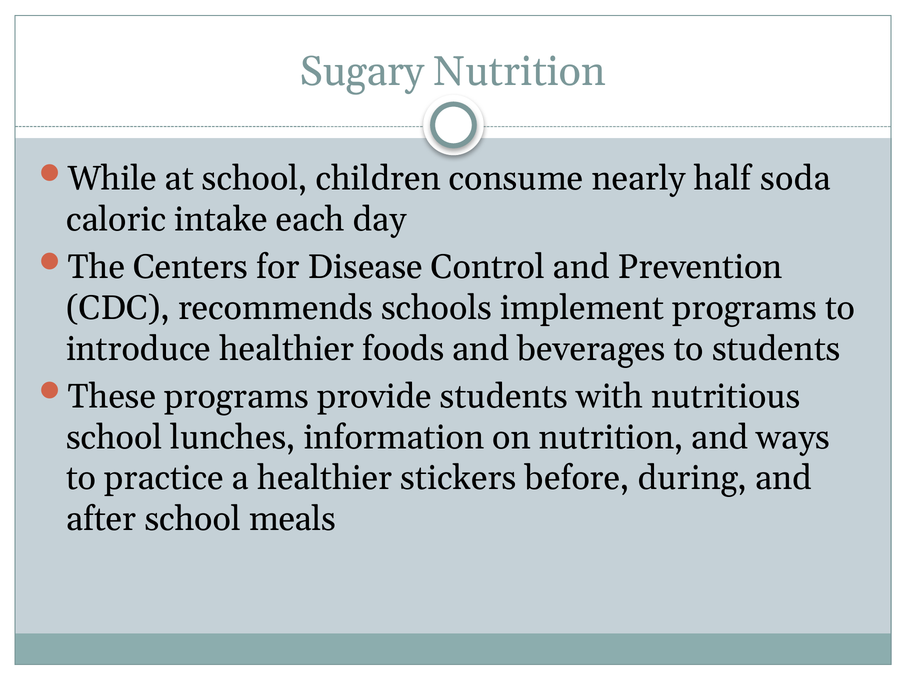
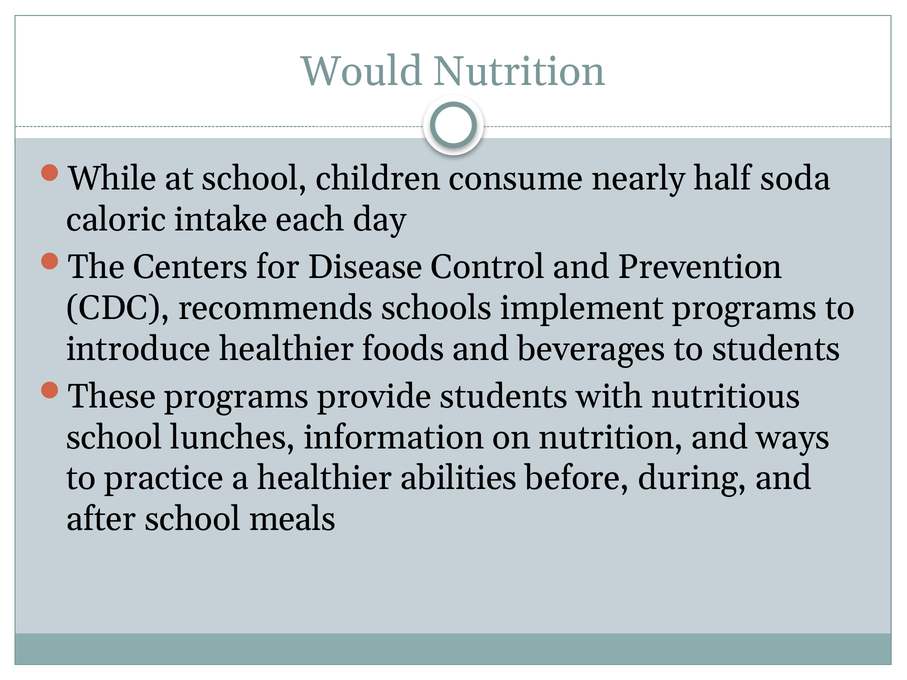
Sugary: Sugary -> Would (362, 71)
stickers: stickers -> abilities (459, 478)
